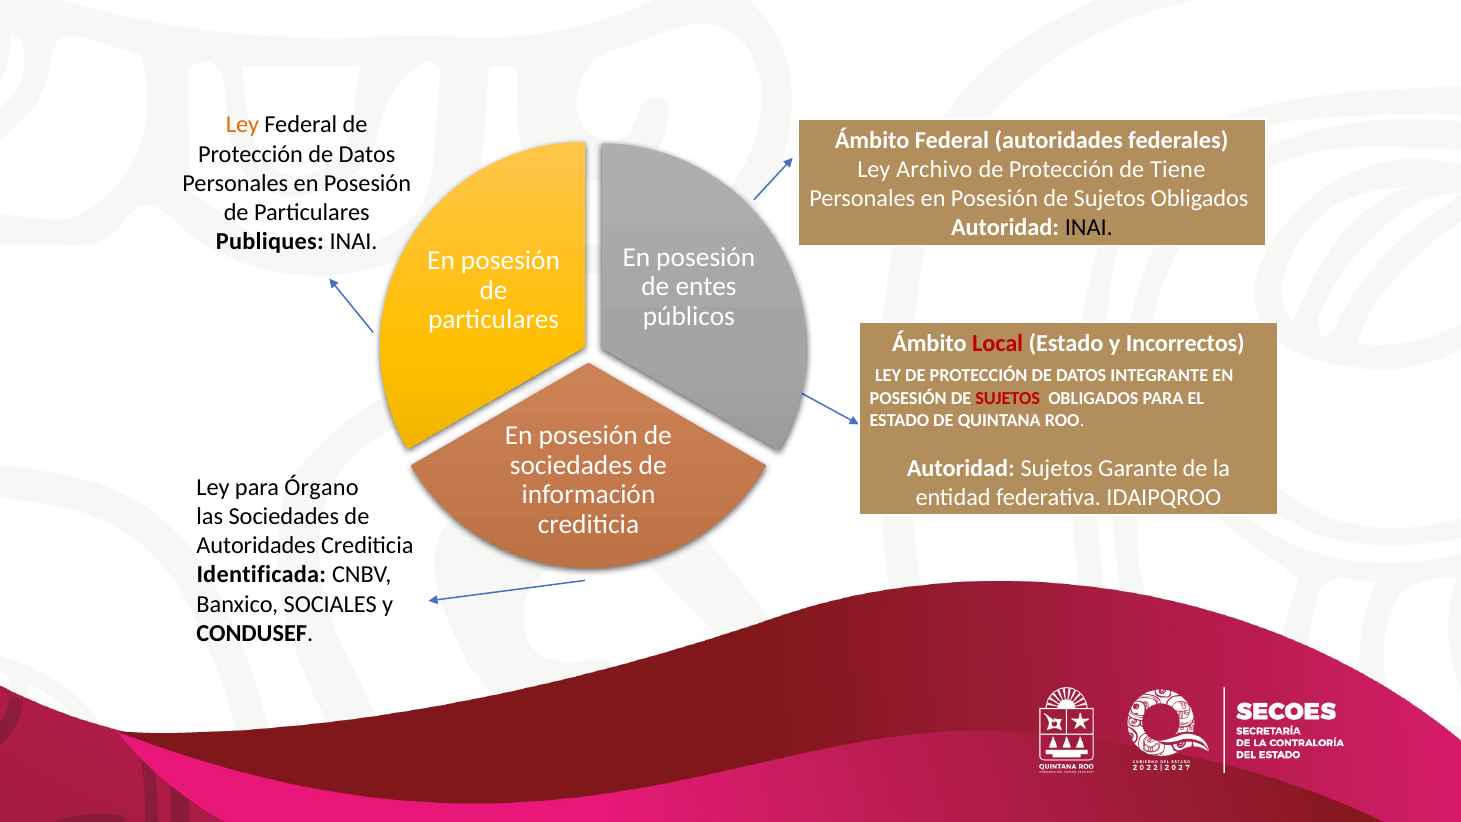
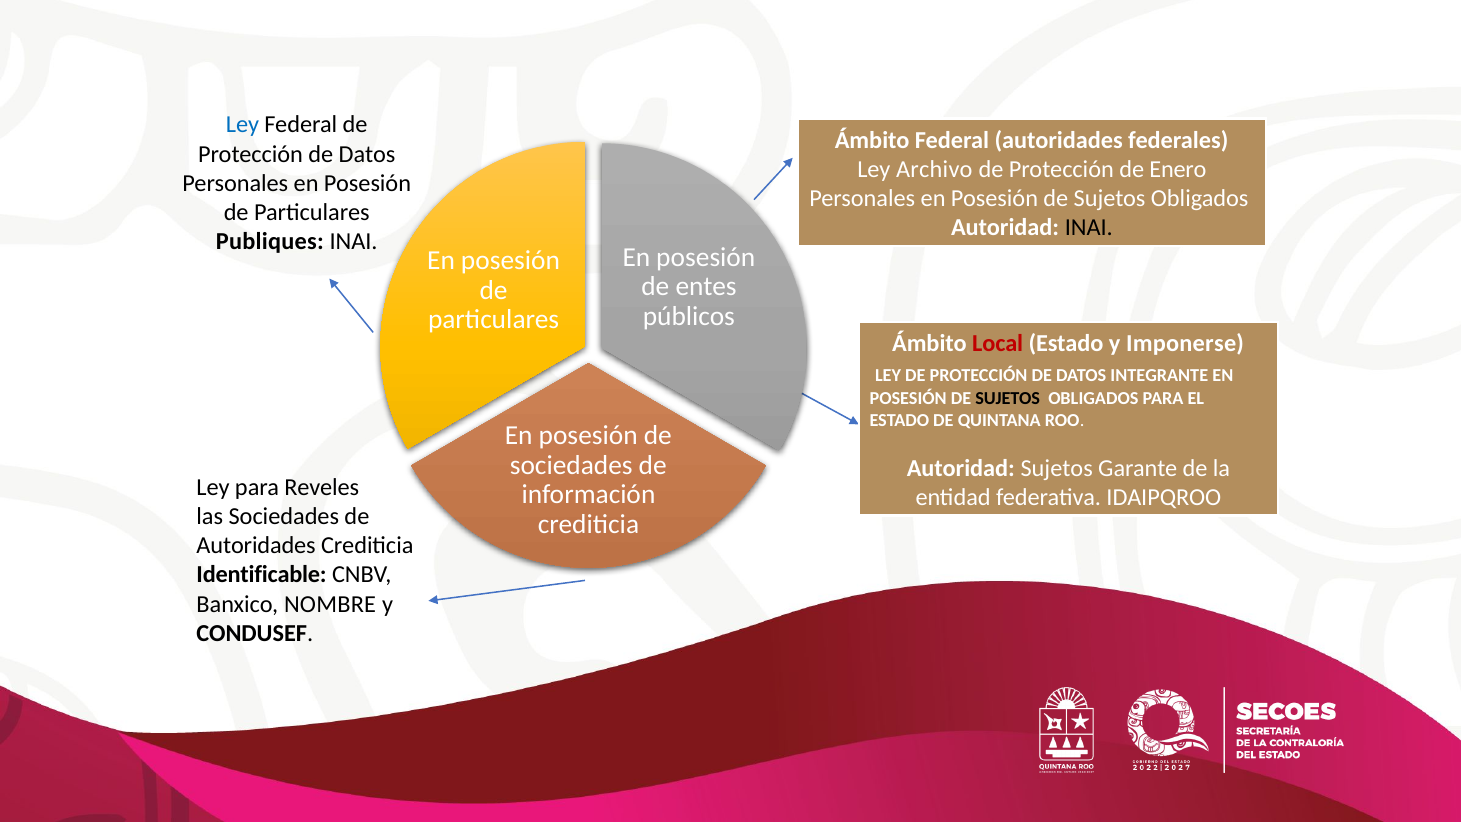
Ley colour: orange -> blue (243, 125)
Tiene: Tiene -> Enero (1178, 169)
Incorrectos: Incorrectos -> Imponerse (1185, 344)
SUJETOS colour: red -> black (1008, 398)
Órgano: Órgano -> Reveles (322, 487)
Identificada: Identificada -> Identificable (262, 575)
SOCIALES: SOCIALES -> NOMBRE (330, 604)
